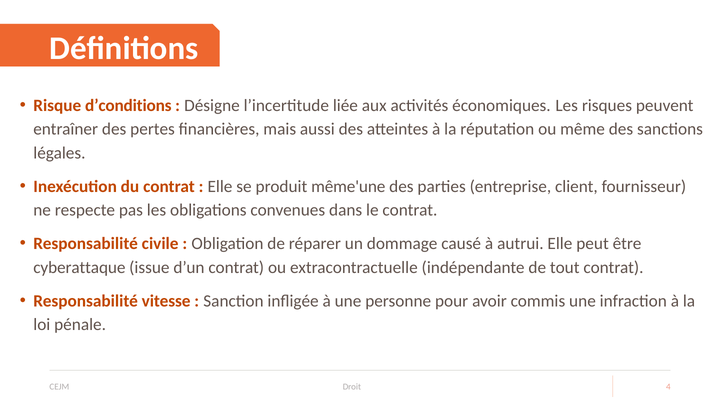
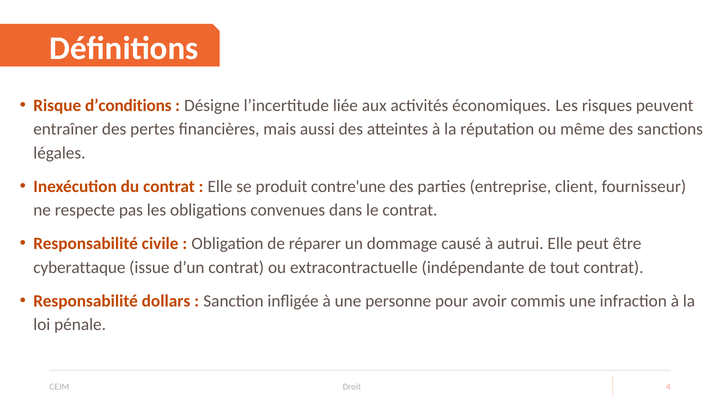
même'une: même'une -> contre'une (348, 186)
vitesse: vitesse -> dollars (166, 301)
